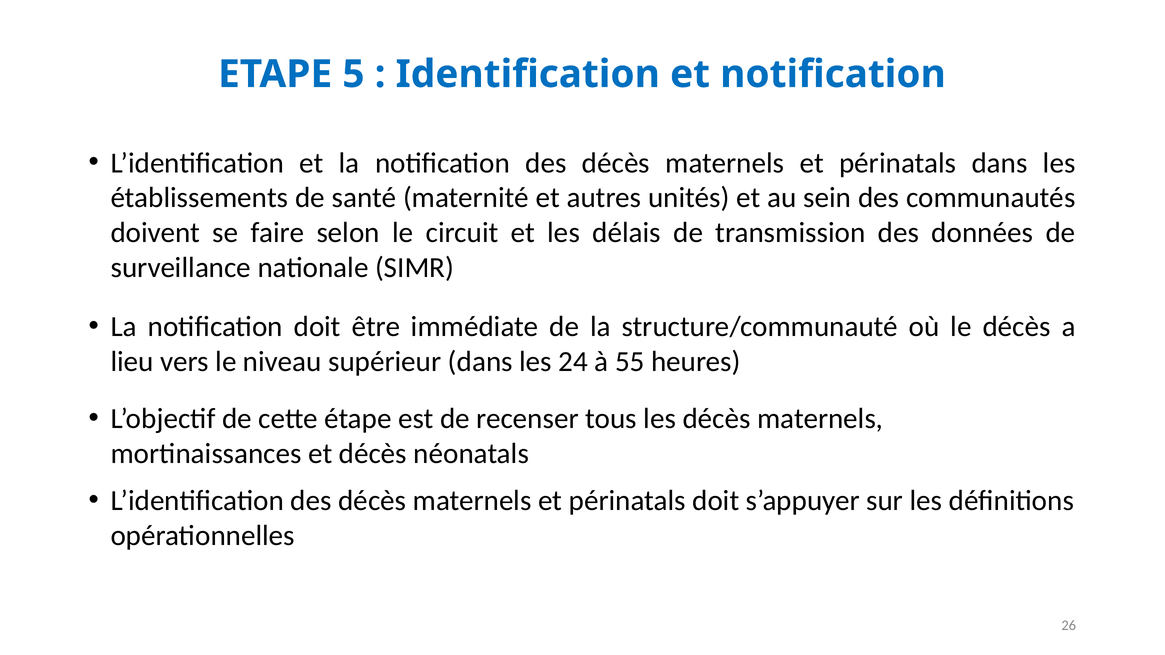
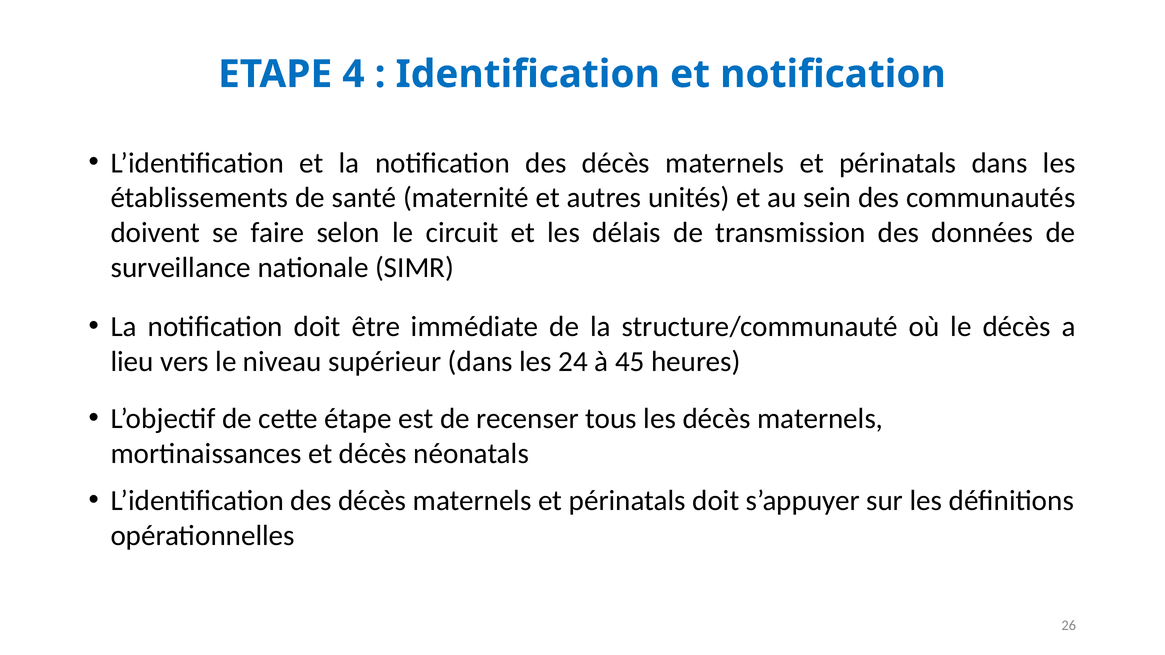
5: 5 -> 4 (353, 74)
55: 55 -> 45 (630, 362)
